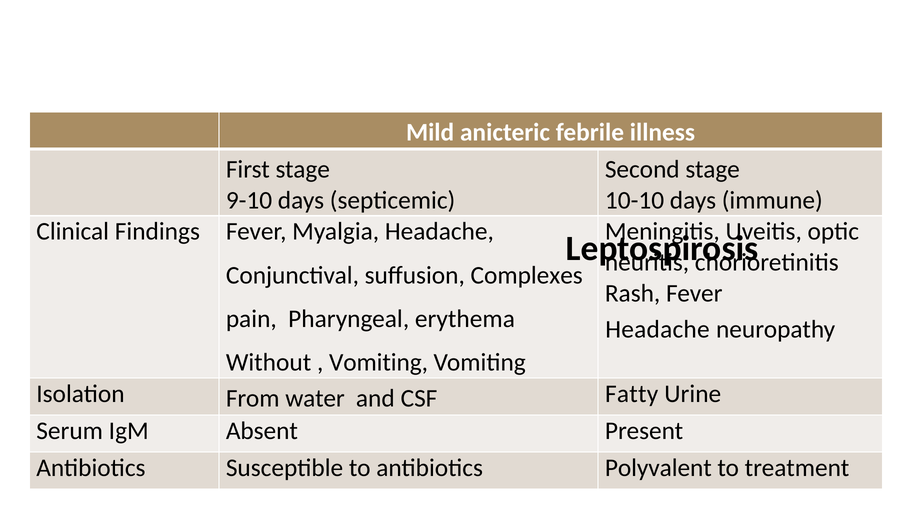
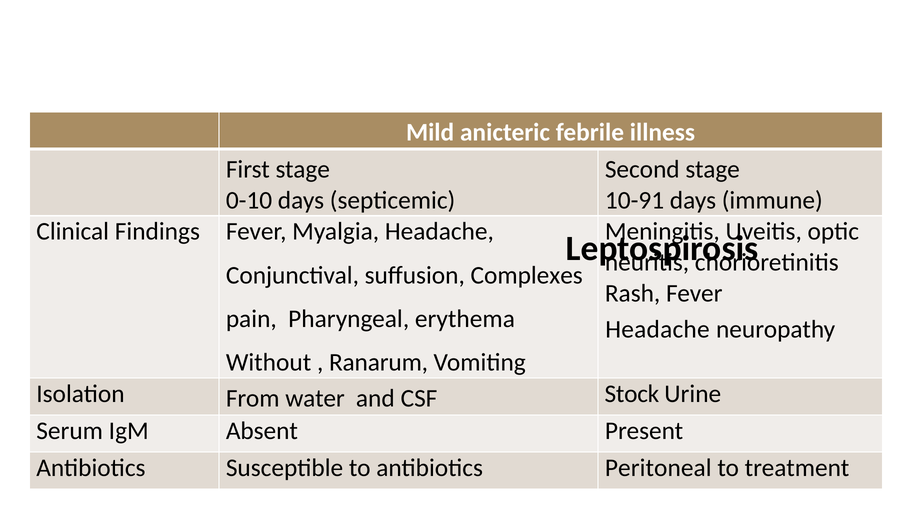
9-10: 9-10 -> 0-10 (249, 200)
10-10: 10-10 -> 10-91 (635, 200)
Vomiting: Vomiting -> Ranarum (379, 363)
Fatty: Fatty -> Stock (632, 394)
Polyvalent: Polyvalent -> Peritoneal (658, 468)
